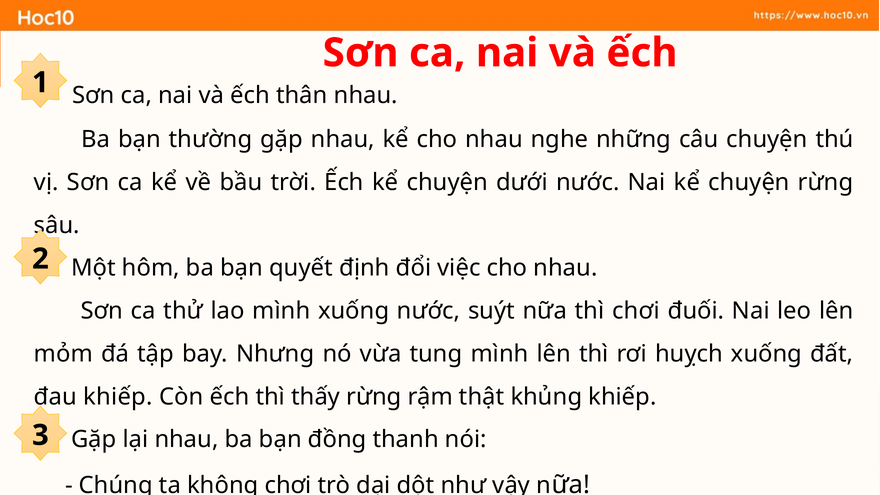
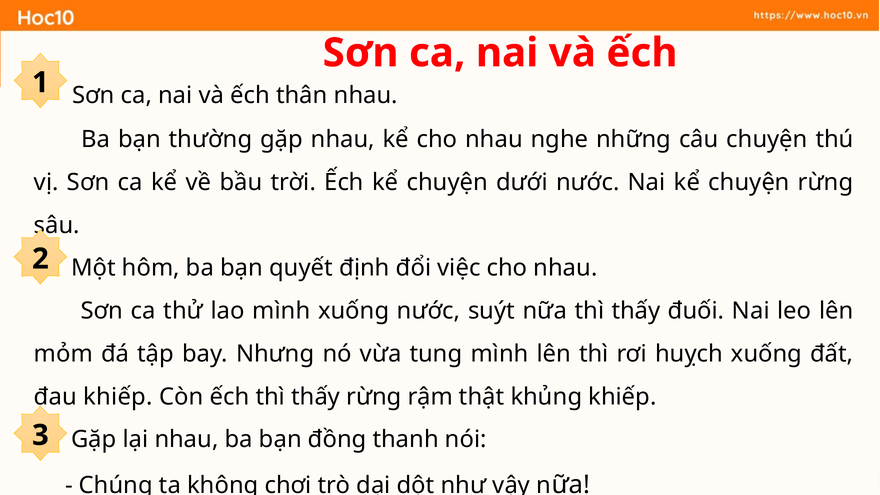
nữa thì chơi: chơi -> thấy (636, 311)
